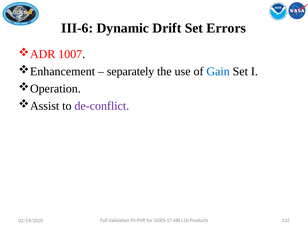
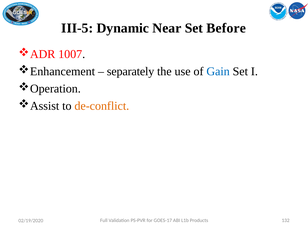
III-6: III-6 -> III-5 (77, 28)
Drift: Drift -> Near (167, 28)
Errors: Errors -> Before (226, 28)
de-conflict colour: purple -> orange (102, 106)
